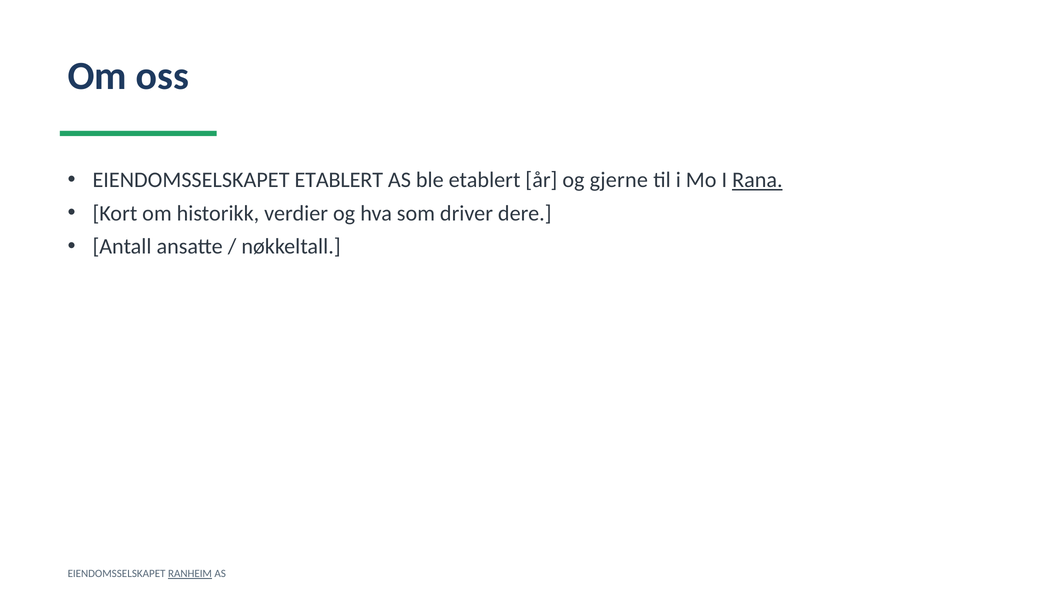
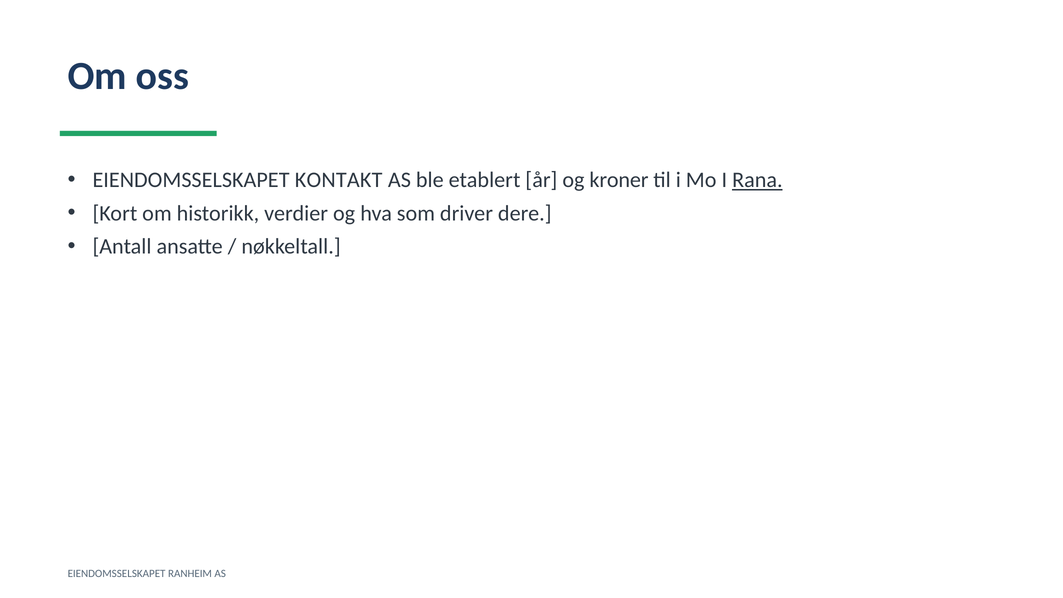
EIENDOMSSELSKAPET ETABLERT: ETABLERT -> KONTAKT (339, 180)
gjerne: gjerne -> kroner (619, 180)
RANHEIM underline: present -> none (190, 574)
